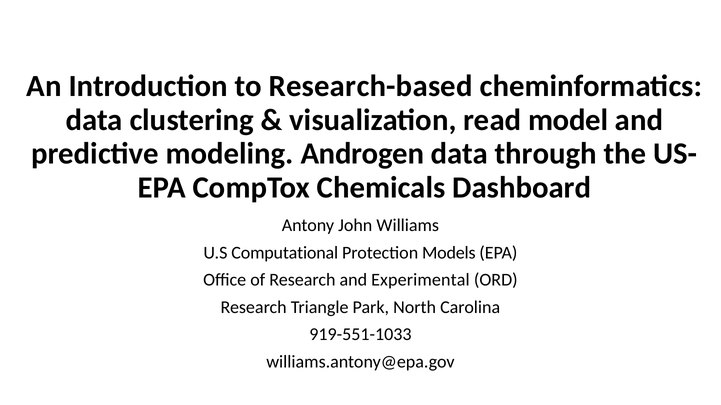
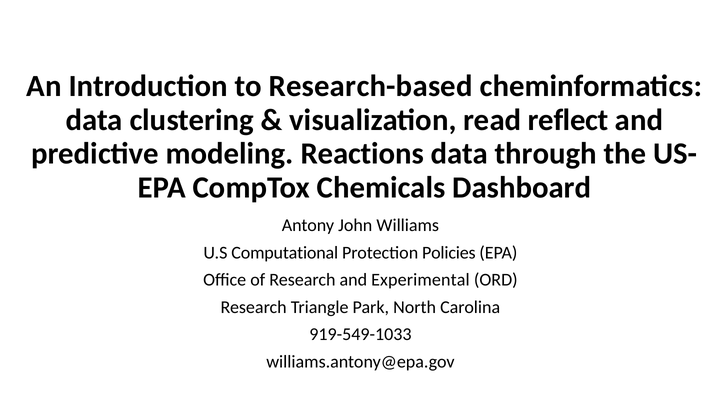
model: model -> reflect (568, 120)
Androgen: Androgen -> Reactions (362, 154)
Models: Models -> Policies (449, 253)
919-551-1033: 919-551-1033 -> 919-549-1033 (360, 335)
